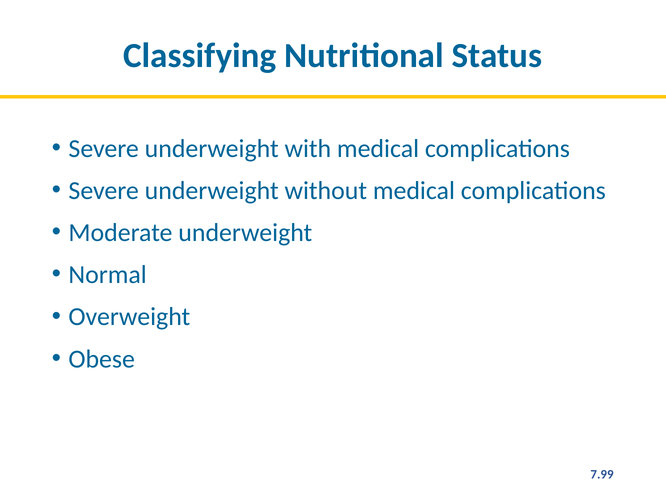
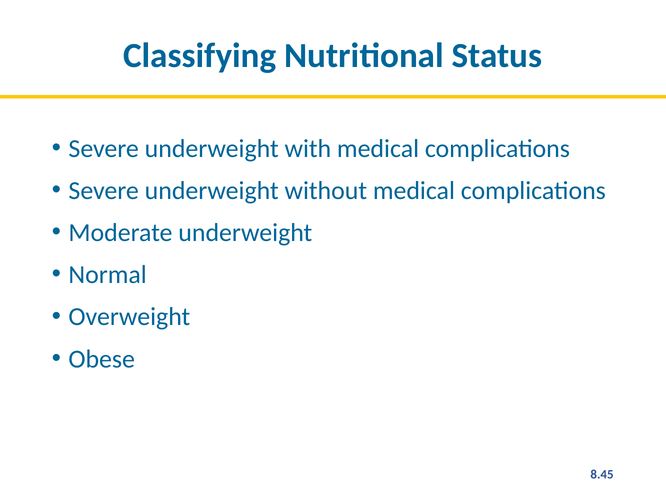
7.99: 7.99 -> 8.45 (602, 475)
